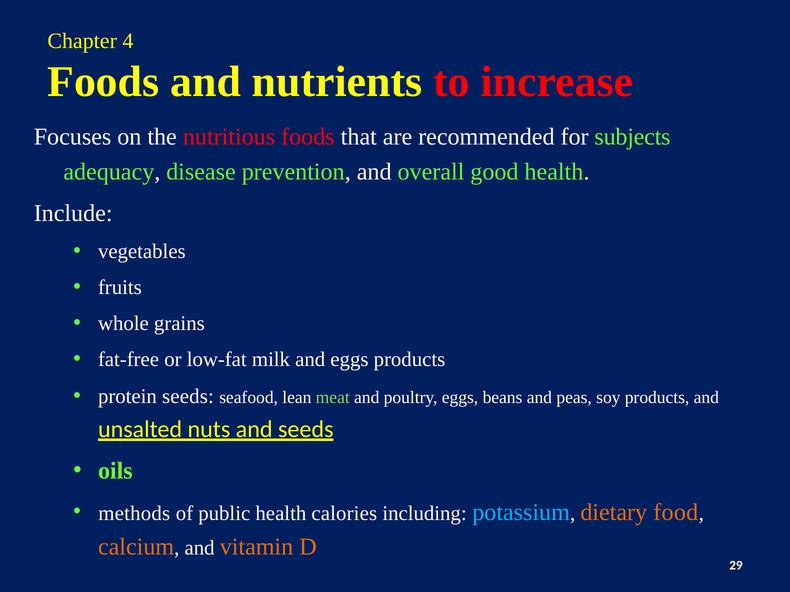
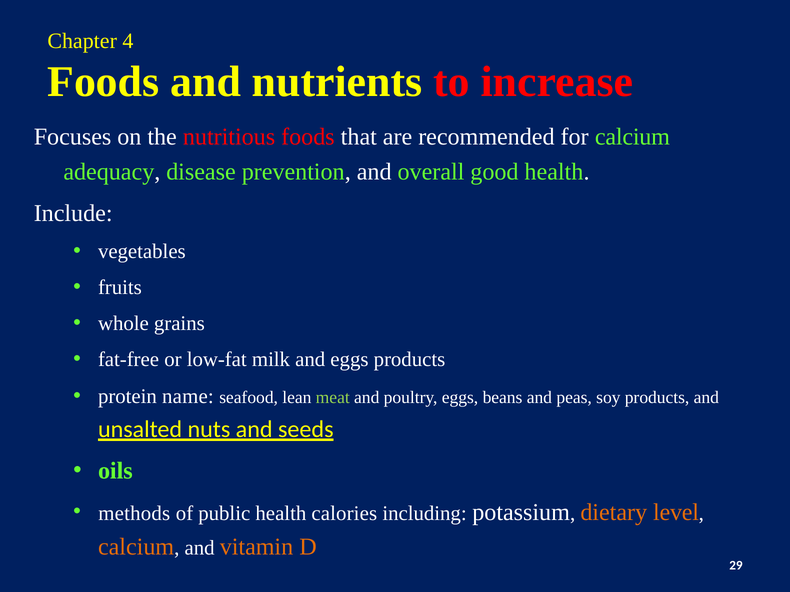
for subjects: subjects -> calcium (632, 137)
protein seeds: seeds -> name (188, 397)
potassium colour: light blue -> white (521, 513)
food: food -> level (676, 513)
